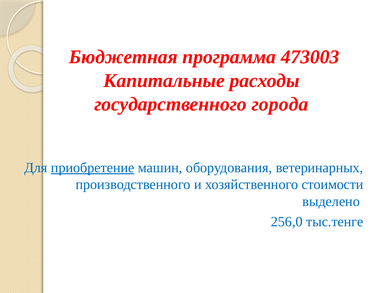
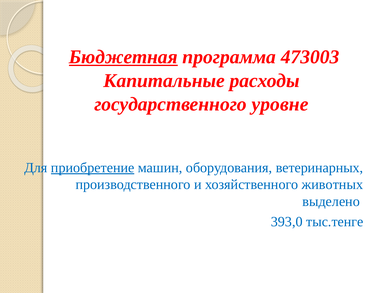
Бюджетная underline: none -> present (123, 57)
города: города -> уровне (280, 104)
стоимости: стоимости -> животных (332, 184)
256,0: 256,0 -> 393,0 (287, 221)
